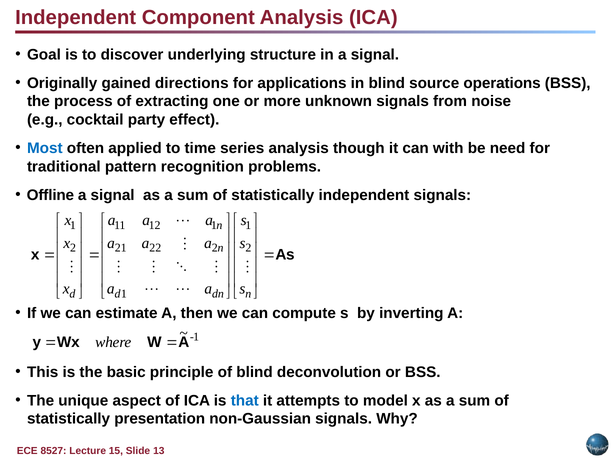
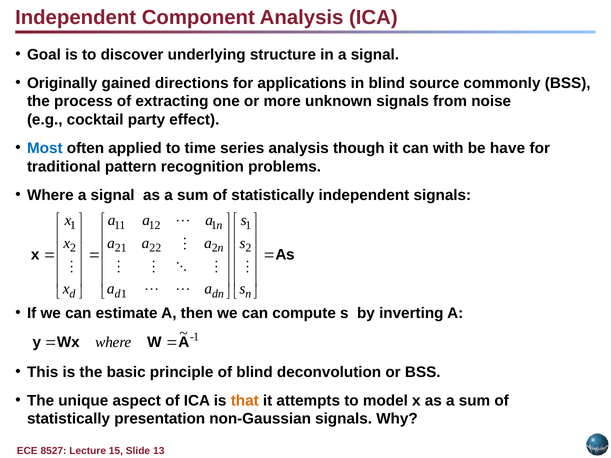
operations: operations -> commonly (502, 83)
need: need -> have (508, 148)
Offline: Offline -> Where (50, 195)
that colour: blue -> orange (245, 401)
